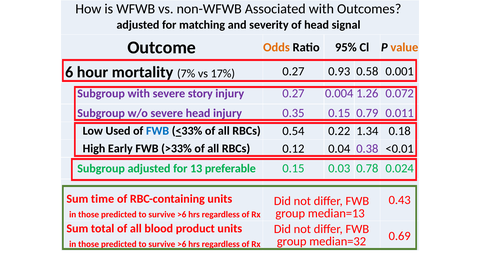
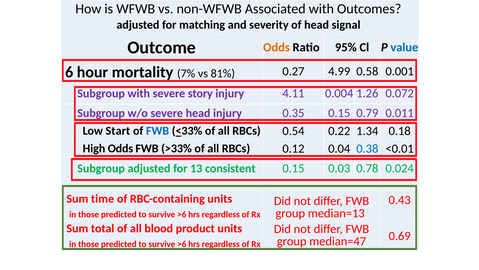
value colour: orange -> blue (404, 47)
17%: 17% -> 81% (223, 73)
0.93: 0.93 -> 4.99 (339, 71)
injury 0.27: 0.27 -> 4.11 (293, 93)
Used: Used -> Start (118, 131)
High Early: Early -> Odds (120, 148)
0.38 colour: purple -> blue (367, 148)
preferable: preferable -> consistent (230, 168)
median=32: median=32 -> median=47 (338, 241)
